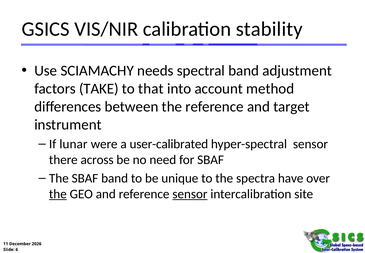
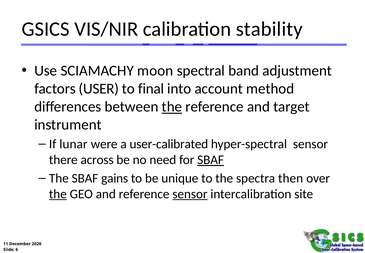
needs: needs -> moon (155, 71)
TAKE: TAKE -> USER (99, 89)
that: that -> final (151, 89)
the underline: none -> present (172, 107)
SBAF underline: none -> present (211, 160)
SBAF band: band -> gains (115, 178)
have: have -> then (291, 178)
